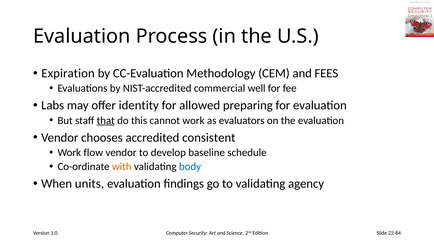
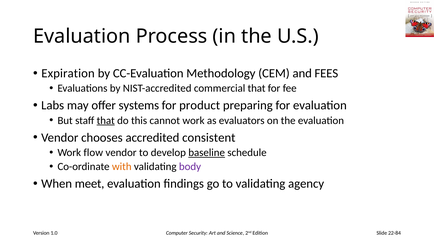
commercial well: well -> that (257, 88)
identity: identity -> systems (139, 106)
allowed: allowed -> product (200, 106)
baseline underline: none -> present (207, 153)
body colour: blue -> purple (190, 167)
units: units -> meet (90, 184)
